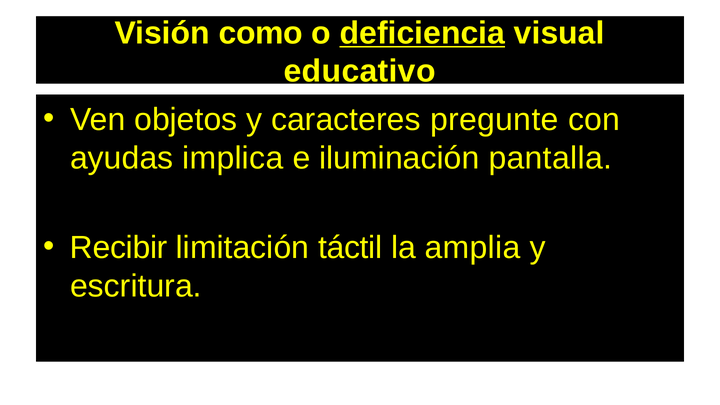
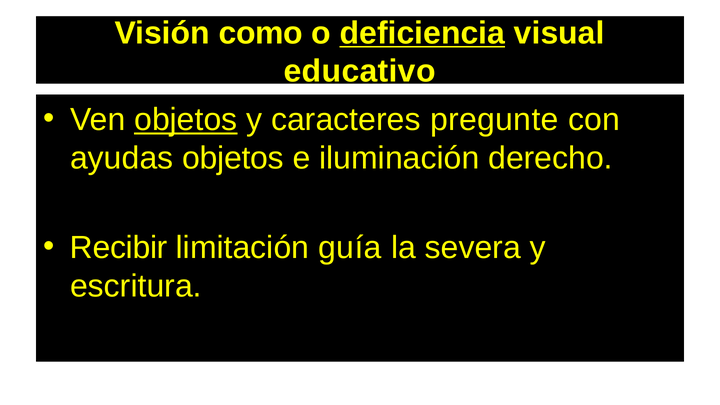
objetos underline: none -> present (186, 120)
ayudas implica: implica -> objetos (233, 158)
pantalla: pantalla -> derecho (550, 158)
táctil: táctil -> guía (350, 248)
amplia: amplia -> severa (473, 248)
